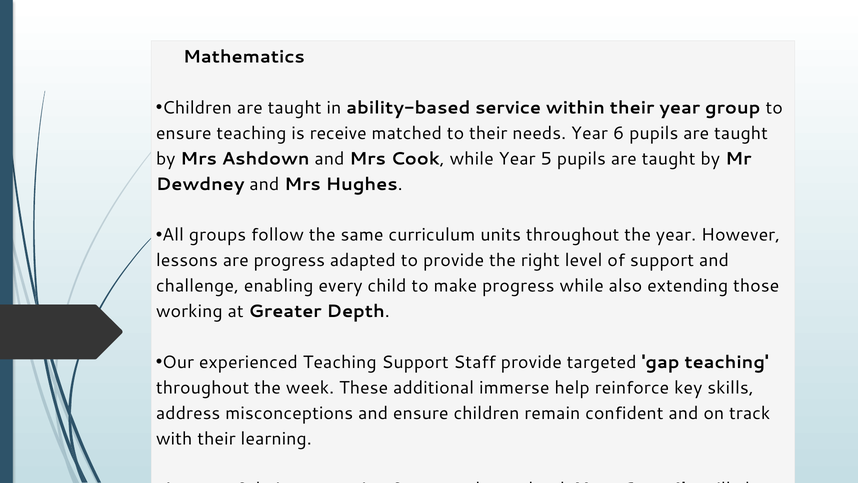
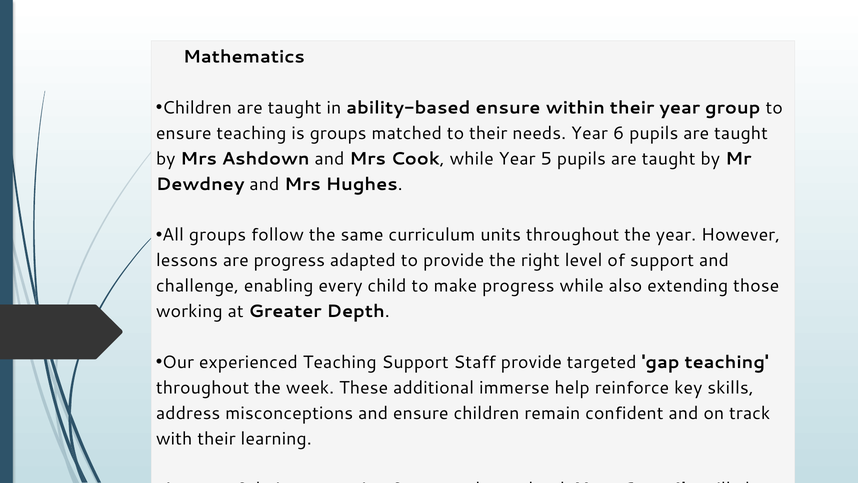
ability-based service: service -> ensure (508, 108)
is receive: receive -> groups (338, 133)
